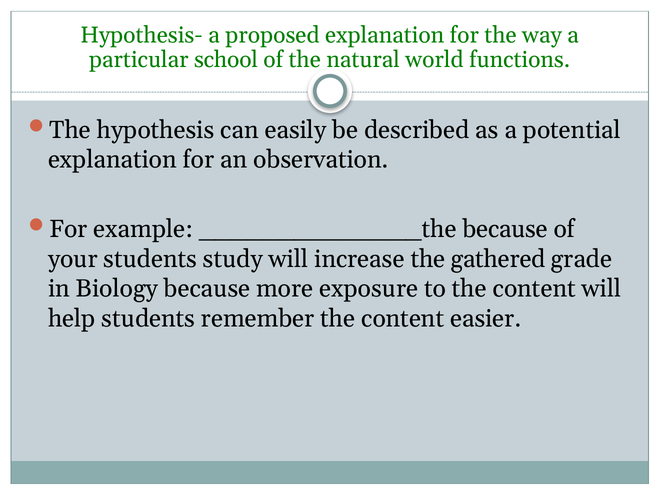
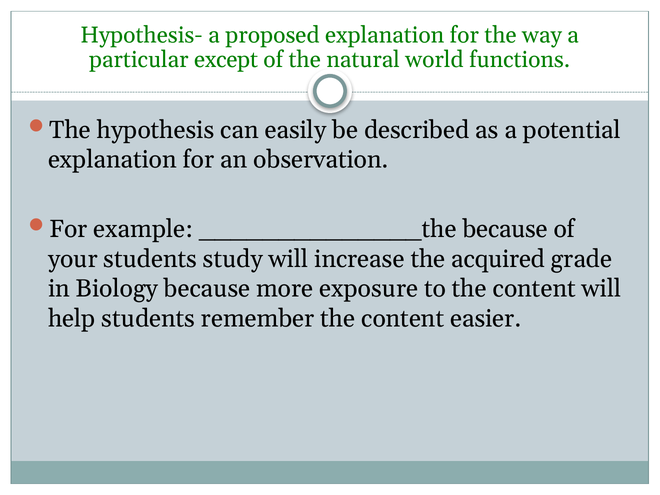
school: school -> except (226, 60)
gathered: gathered -> acquired (498, 259)
